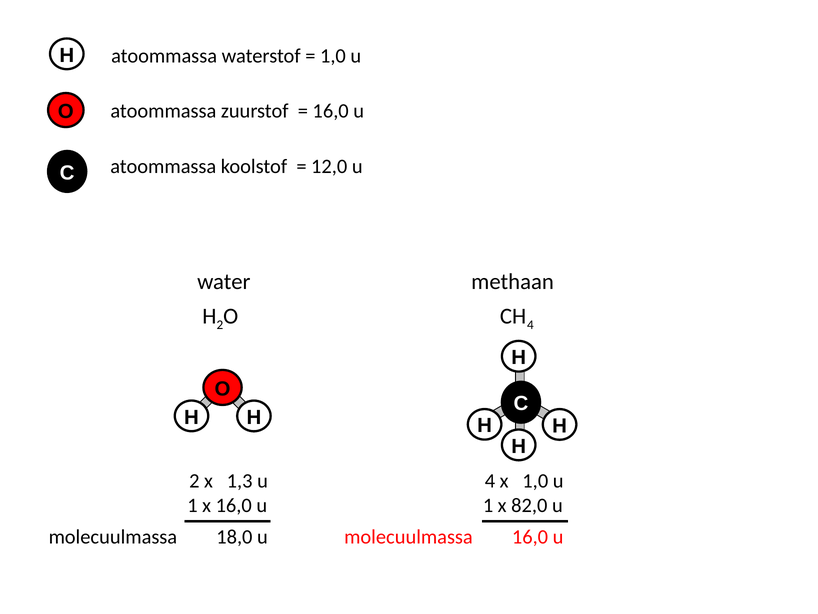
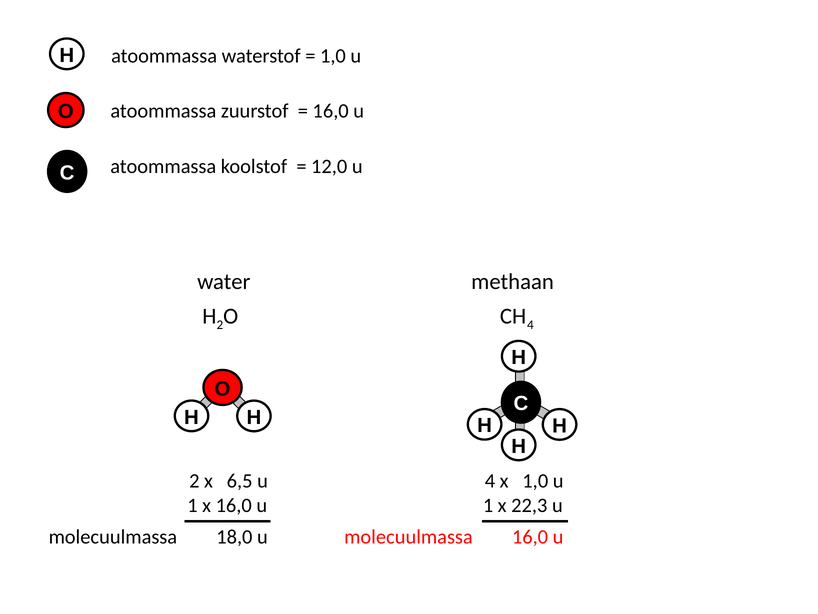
1,3: 1,3 -> 6,5 (240, 481)
82,0: 82,0 -> 22,3 (529, 505)
